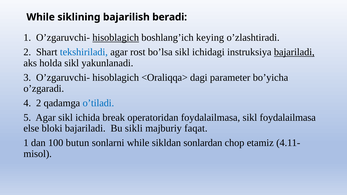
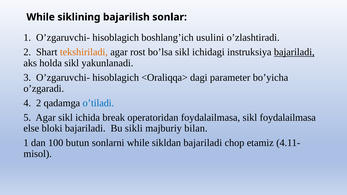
beradi: beradi -> sonlar (170, 17)
hisoblagich underline: present -> none (116, 38)
keying: keying -> usulini (210, 38)
tekshiriladi colour: blue -> orange (84, 52)
faqat: faqat -> bilan (196, 128)
sikldan sonlardan: sonlardan -> bajariladi (203, 143)
